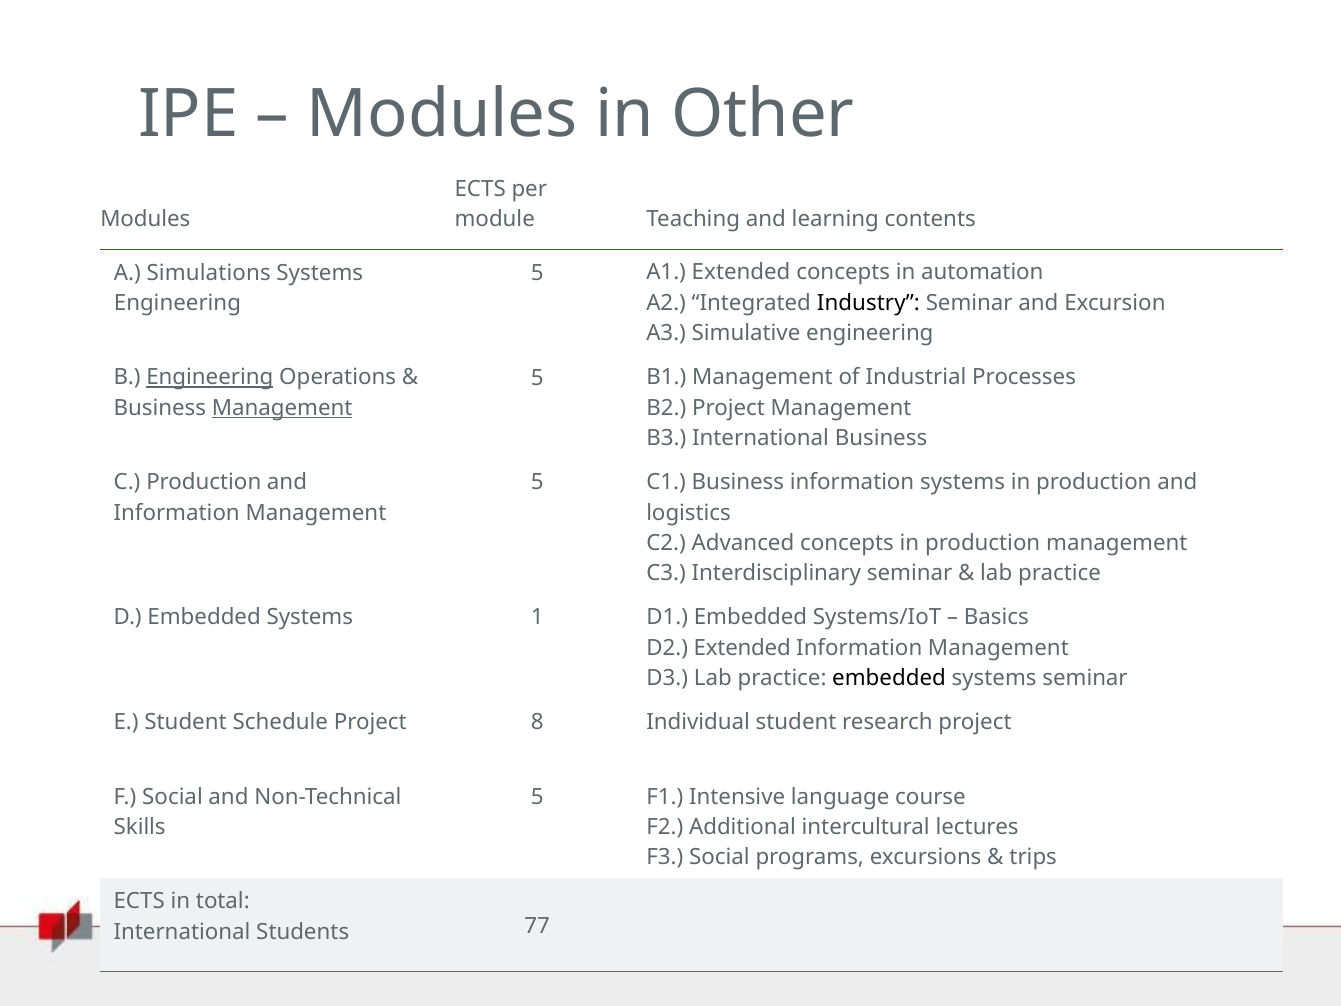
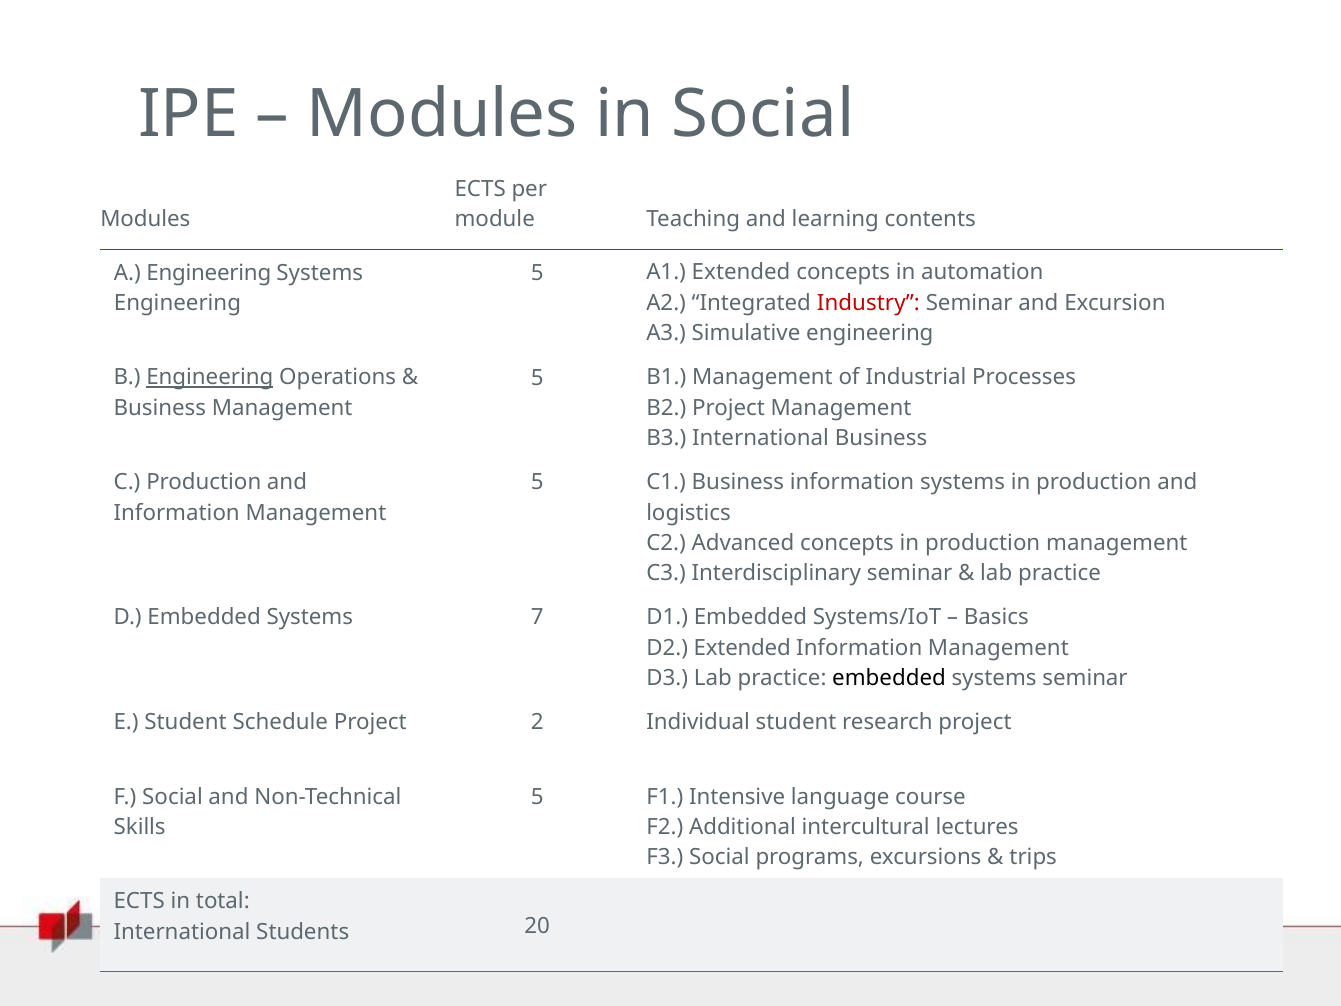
in Other: Other -> Social (763, 115)
A Simulations: Simulations -> Engineering (209, 273)
Industry colour: black -> red (868, 303)
Management underline: present -> none (282, 408)
1: 1 -> 7 (537, 617)
8: 8 -> 2 (537, 722)
77: 77 -> 20 (537, 926)
